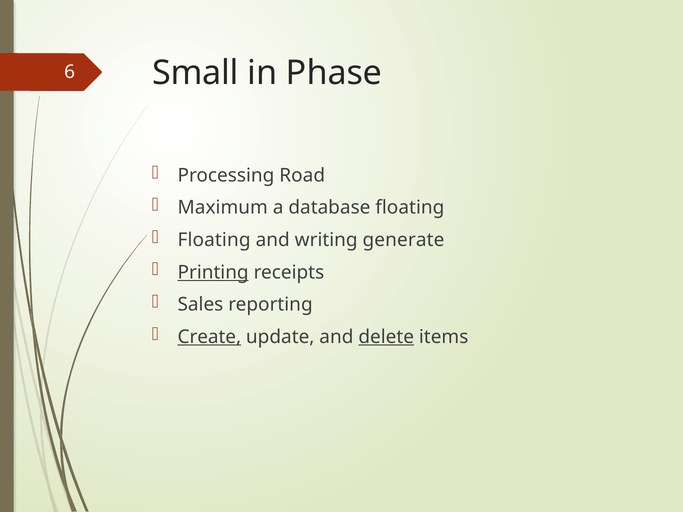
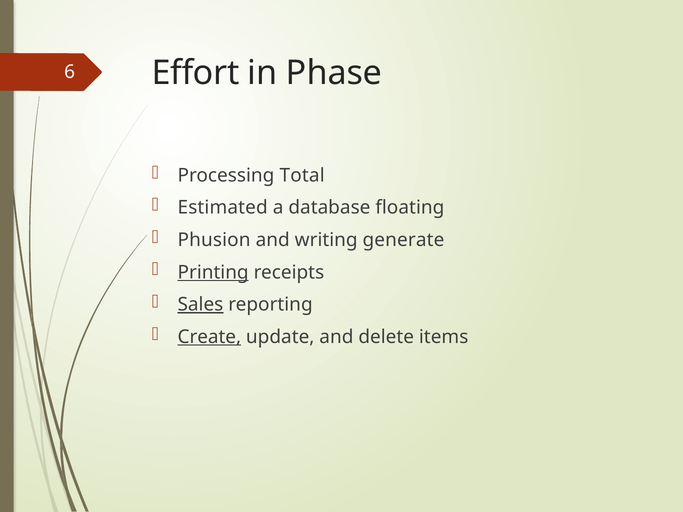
Small: Small -> Effort (195, 73)
Road: Road -> Total (302, 176)
Maximum: Maximum -> Estimated (223, 208)
Floating: Floating -> Phusion (214, 240)
Sales underline: none -> present (200, 305)
delete underline: present -> none (386, 337)
